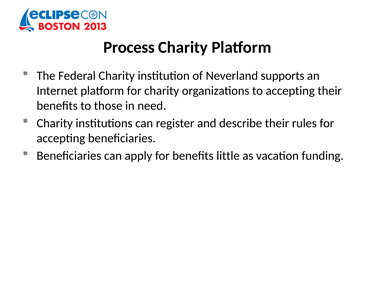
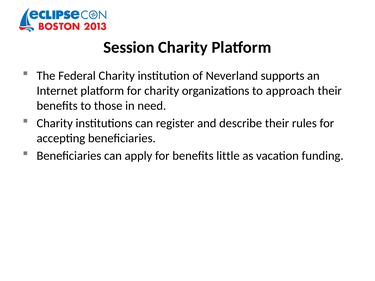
Process: Process -> Session (129, 47)
to accepting: accepting -> approach (290, 91)
